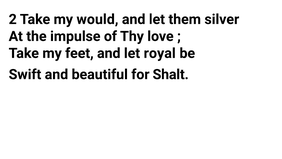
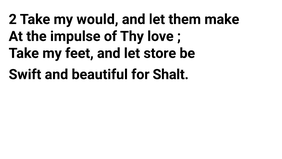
silver: silver -> make (222, 19)
royal: royal -> store (160, 53)
